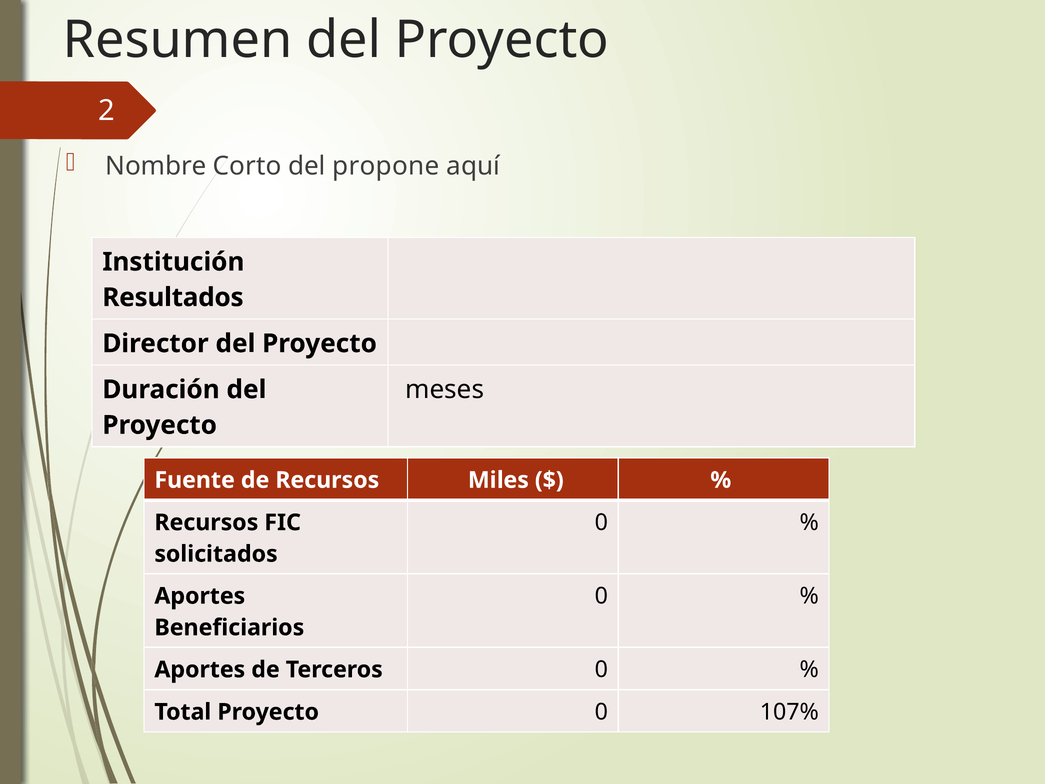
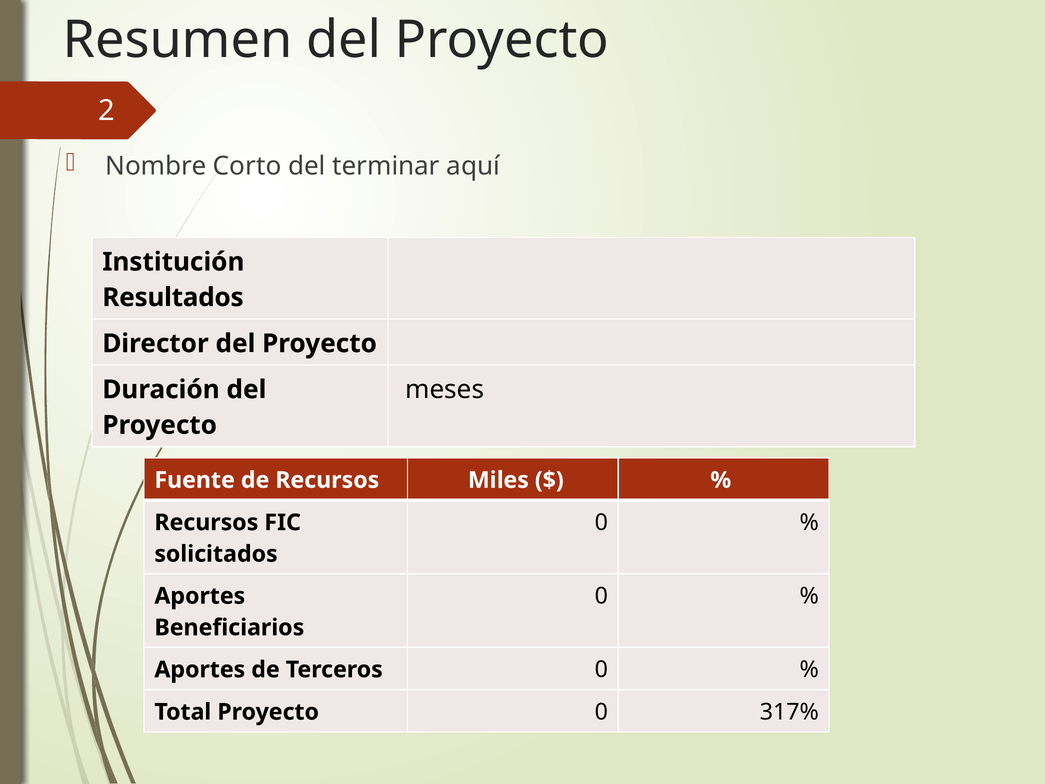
propone: propone -> terminar (386, 166)
107%: 107% -> 317% (789, 712)
